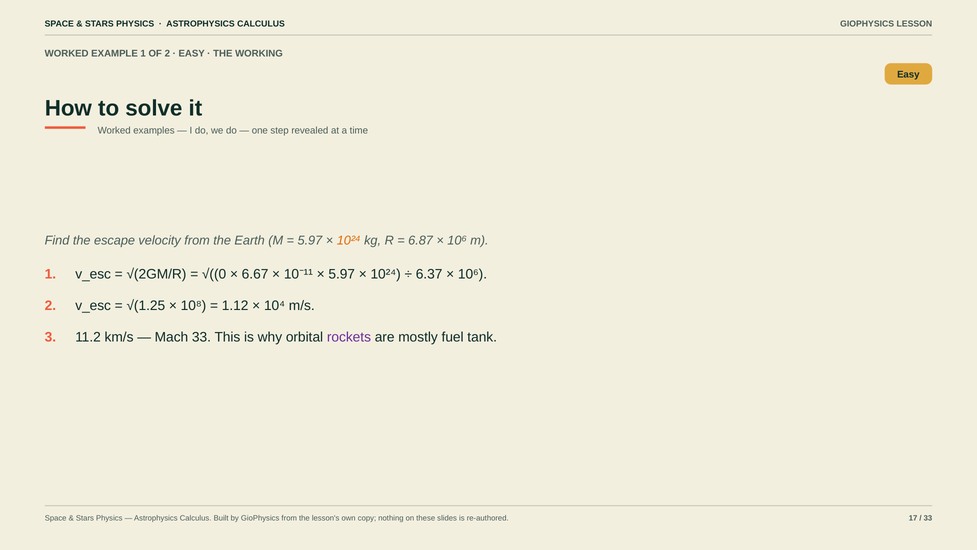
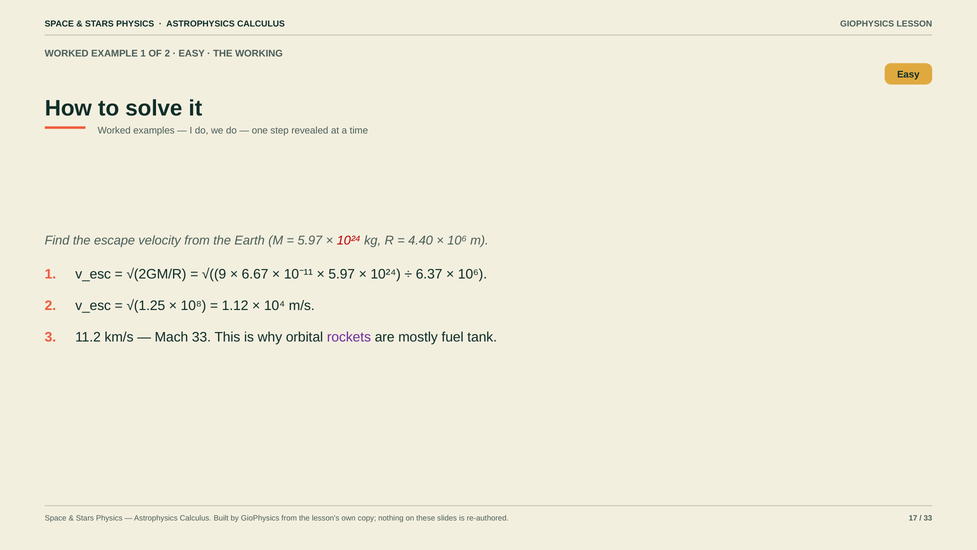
10²⁴ colour: orange -> red (349, 240)
6.87: 6.87 -> 4.40 (421, 240)
√((0: √((0 -> √((9 (214, 274)
